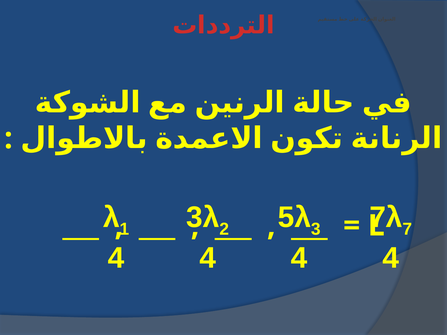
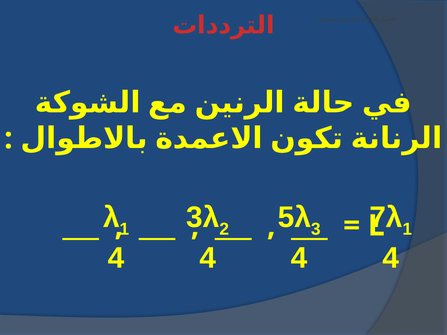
7: 7 -> 1 (407, 229)
